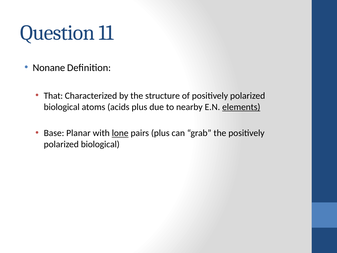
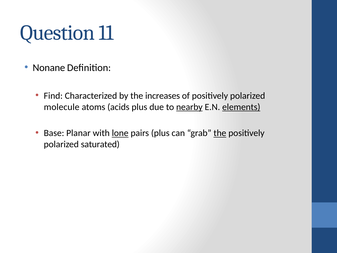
That: That -> Find (53, 96)
structure: structure -> increases (163, 96)
biological: biological -> molecule (62, 107)
nearby underline: none -> present (189, 107)
the underline: none -> present (220, 133)
biological: biological -> saturated (100, 144)
